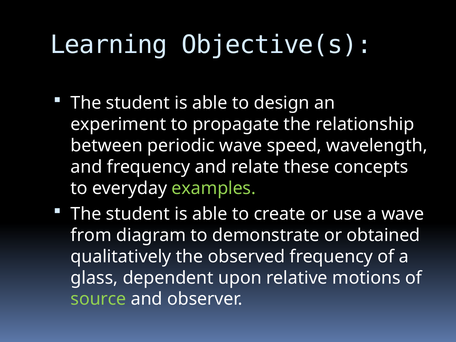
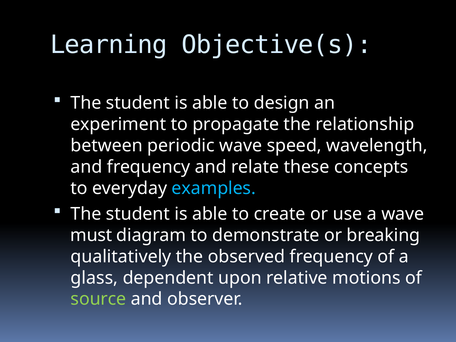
examples colour: light green -> light blue (214, 188)
from: from -> must (91, 235)
obtained: obtained -> breaking (383, 235)
